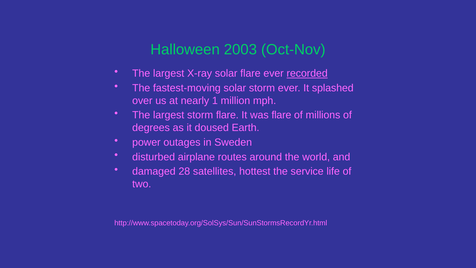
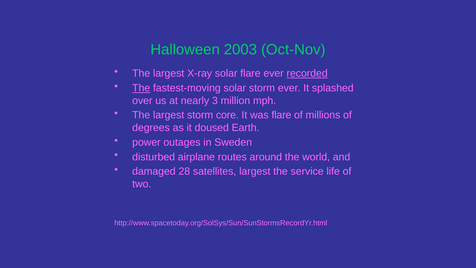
The underline: none -> present (141, 88)
1: 1 -> 3 (215, 101)
storm flare: flare -> core (227, 115)
satellites hottest: hottest -> largest (255, 171)
